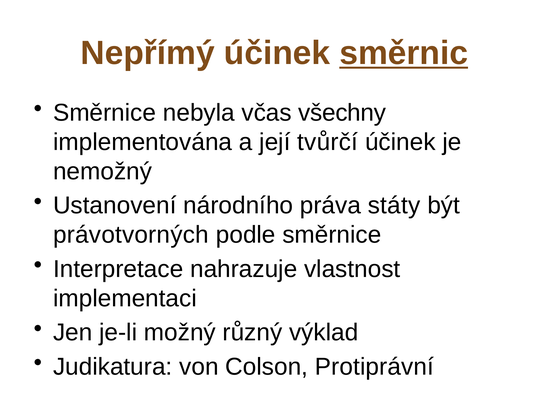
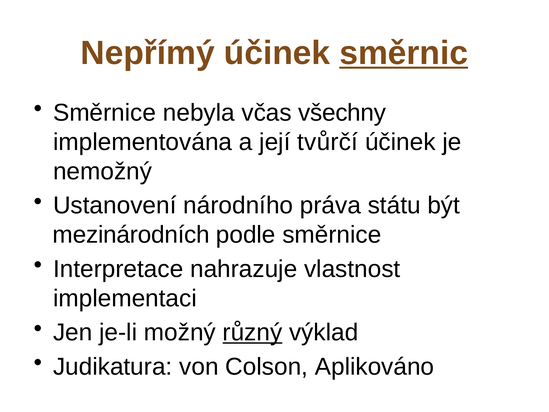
státy: státy -> státu (394, 205)
právotvorných: právotvorných -> mezinárodních (131, 235)
různý underline: none -> present (252, 332)
Protiprávní: Protiprávní -> Aplikováno (375, 367)
